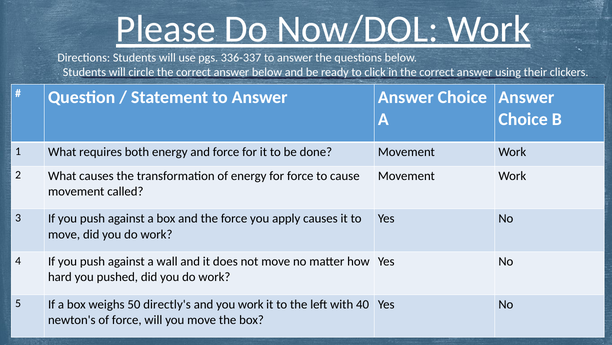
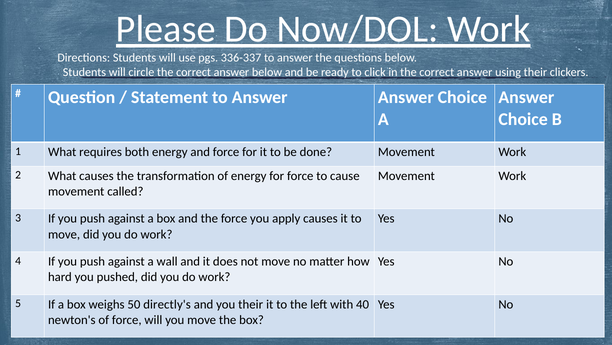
you work: work -> their (251, 304)
